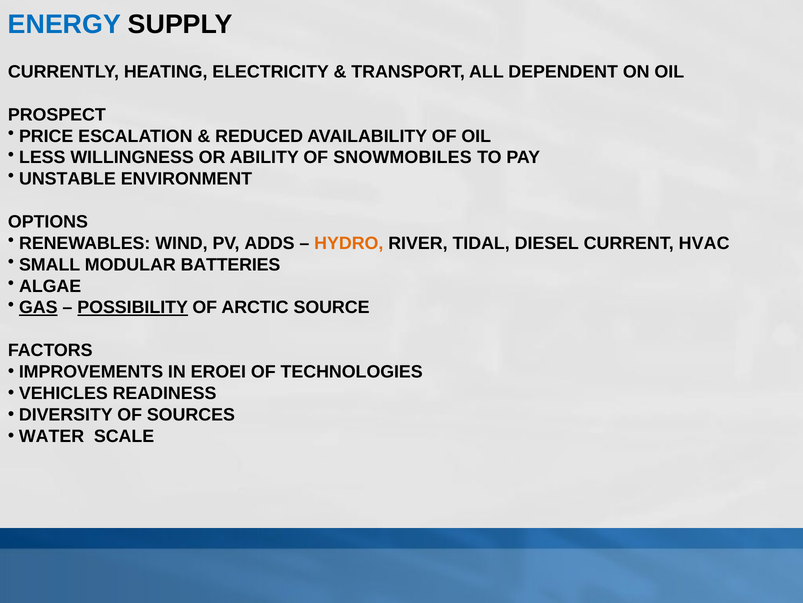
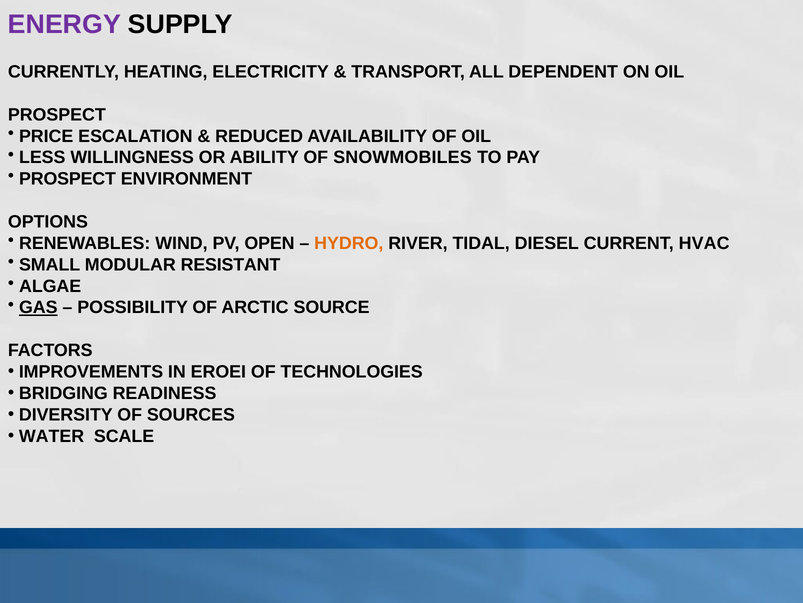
ENERGY colour: blue -> purple (64, 24)
UNSTABLE: UNSTABLE -> PROSPECT (68, 179)
ADDS: ADDS -> OPEN (270, 243)
BATTERIES: BATTERIES -> RESISTANT (230, 264)
POSSIBILITY underline: present -> none (133, 307)
VEHICLES: VEHICLES -> BRIDGING (63, 393)
